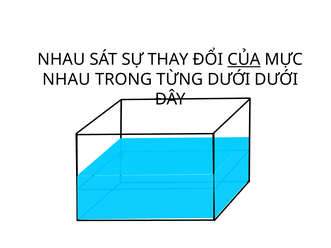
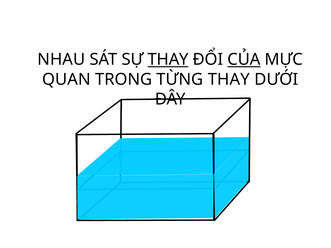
THAY underline: none -> present (168, 60)
NHAU: NHAU -> QUAN (66, 79)
TỪNG DƯỚI: DƯỚI -> THAY (229, 79)
